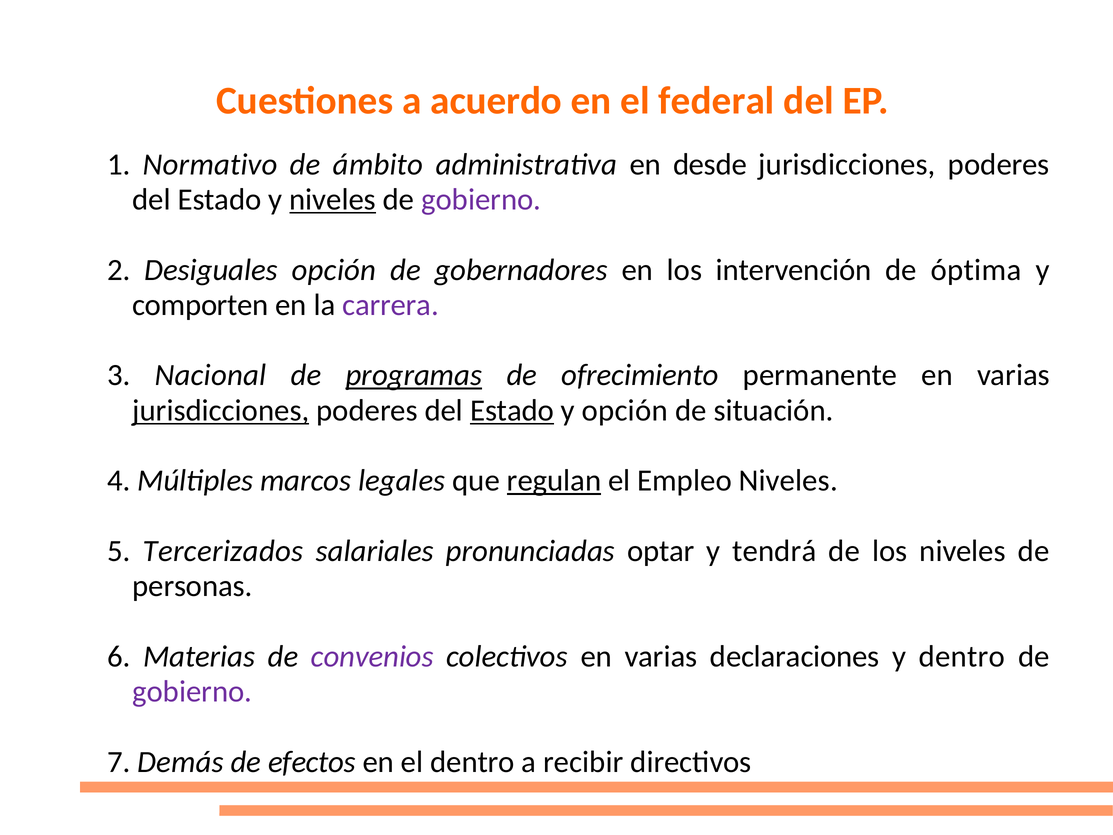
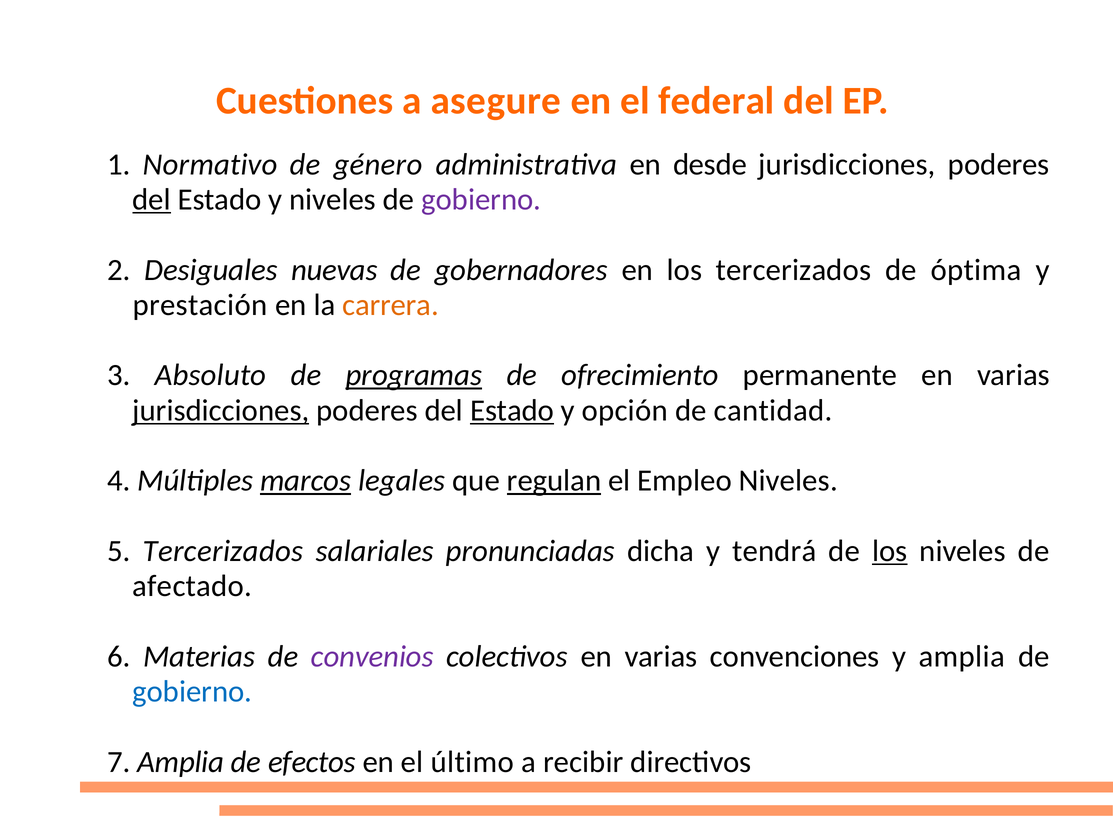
acuerdo: acuerdo -> asegure (496, 101)
ámbito: ámbito -> género (378, 164)
del underline: none -> present (152, 199)
niveles underline: present -> none (333, 199)
Desiguales opción: opción -> nuevas (334, 270)
los intervención: intervención -> tercerizados (794, 270)
comporten: comporten -> prestación (200, 305)
carrera colour: purple -> orange (390, 305)
Nacional: Nacional -> Absoluto (211, 375)
situación: situación -> cantidad (773, 410)
marcos underline: none -> present (306, 481)
optar: optar -> dicha (661, 551)
los underline: none -> present (890, 551)
personas: personas -> afectado (192, 586)
declaraciones: declaraciones -> convenciones (795, 656)
y dentro: dentro -> amplia (962, 656)
gobierno colour: purple -> blue (192, 691)
7 Demás: Demás -> Amplia (181, 762)
el dentro: dentro -> último (472, 762)
